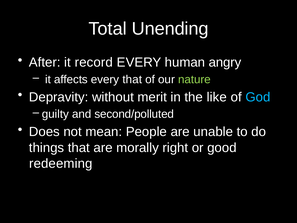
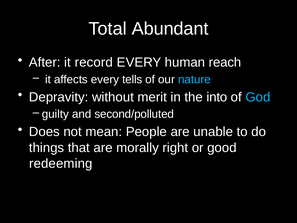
Unending: Unending -> Abundant (170, 29)
angry: angry -> reach (225, 62)
every that: that -> tells (132, 79)
nature colour: light green -> light blue (194, 79)
like: like -> into (217, 97)
